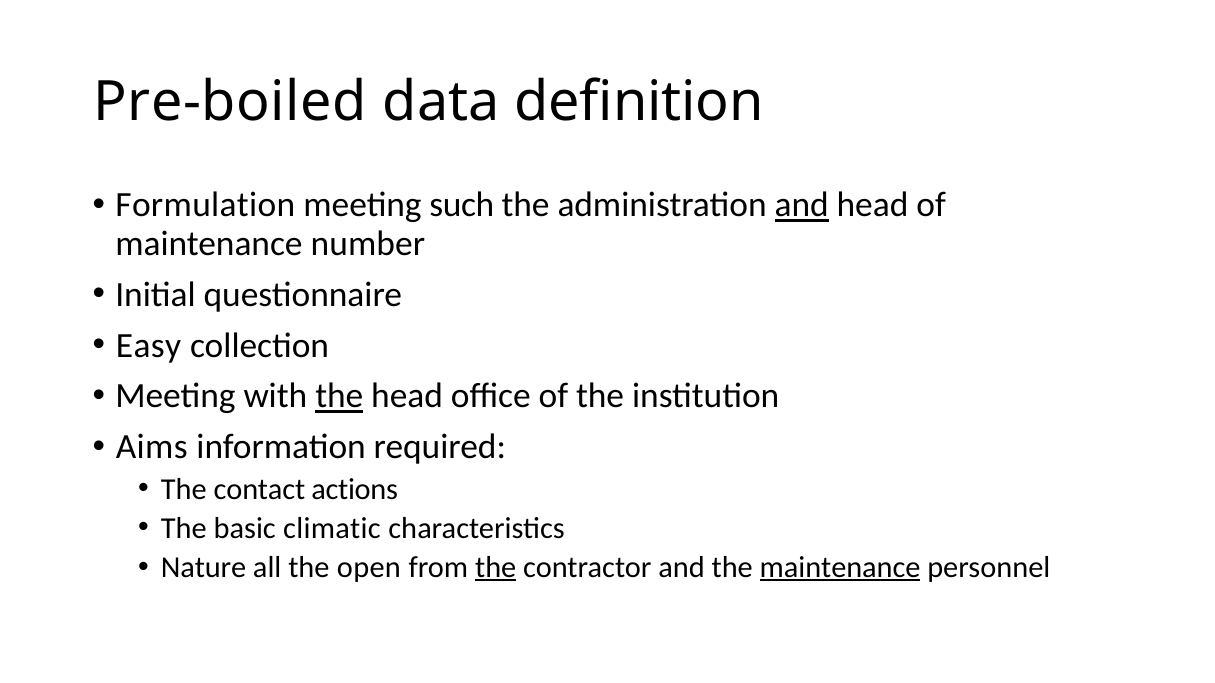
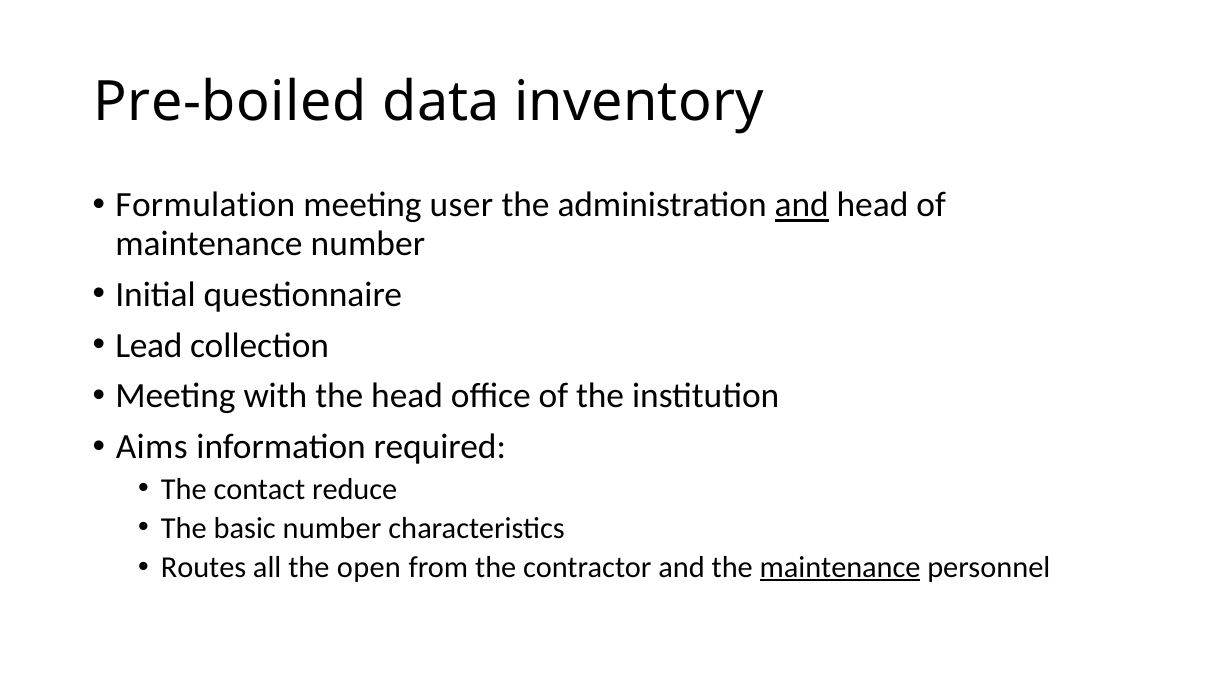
definition: definition -> inventory (639, 102)
such: such -> user (461, 205)
Easy: Easy -> Lead (149, 346)
the underline: present -> none (339, 397)
actions: actions -> reduce (355, 489)
basic climatic: climatic -> number (332, 528)
Nature: Nature -> Routes (204, 568)
the underline: present -> none (496, 568)
